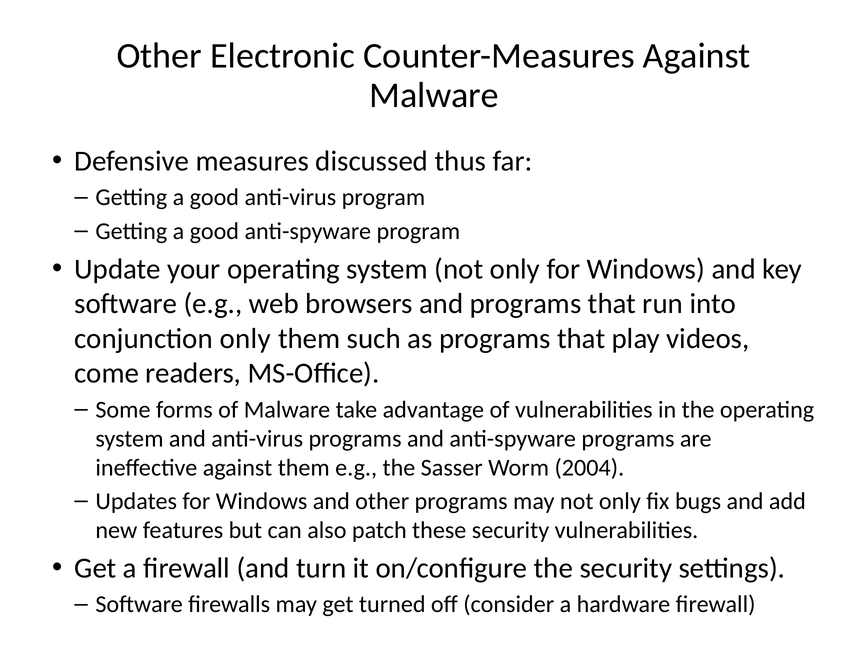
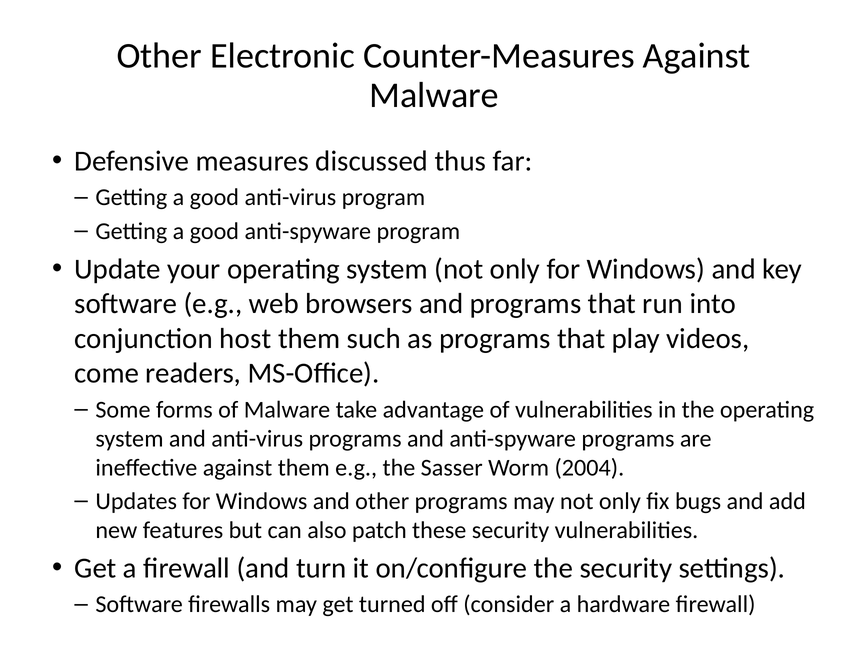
conjunction only: only -> host (245, 339)
